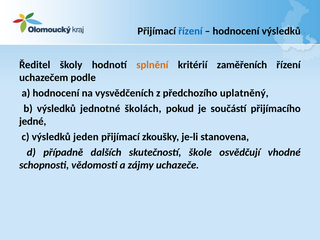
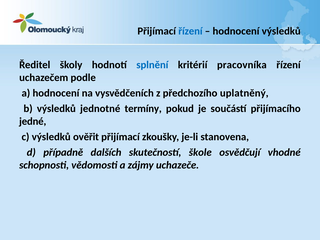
splnění colour: orange -> blue (152, 65)
zaměřeních: zaměřeních -> pracovníka (242, 65)
školách: školách -> termíny (143, 108)
jeden: jeden -> ověřit (86, 137)
